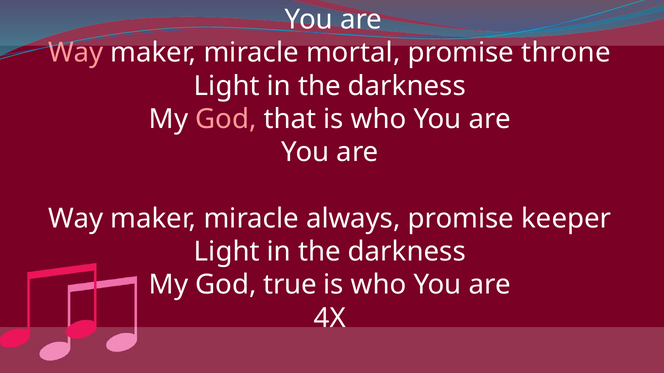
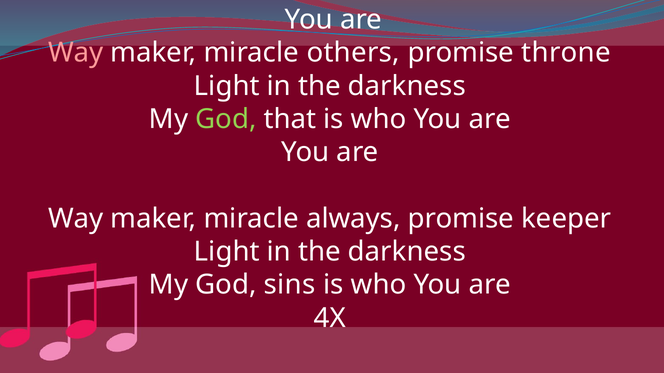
mortal: mortal -> others (353, 53)
God colour: pink -> light green (226, 119)
true: true -> sins (290, 285)
